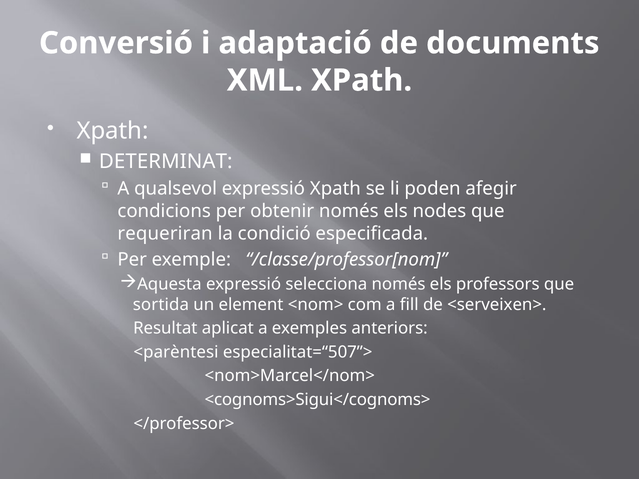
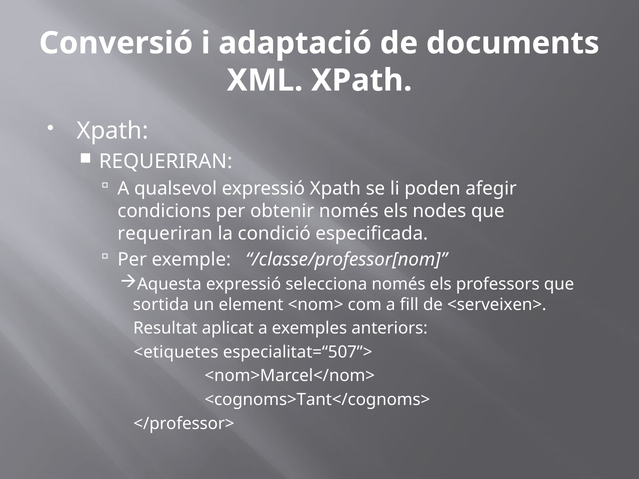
DETERMINAT: DETERMINAT -> REQUERIRAN (166, 162)
<parèntesi: <parèntesi -> <etiquetes (176, 352)
<cognoms>Sigui</cognoms>: <cognoms>Sigui</cognoms> -> <cognoms>Tant</cognoms> (317, 400)
